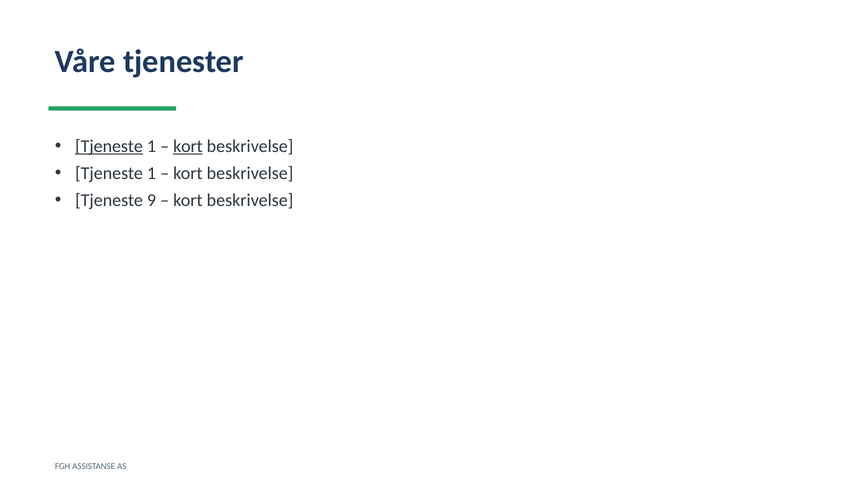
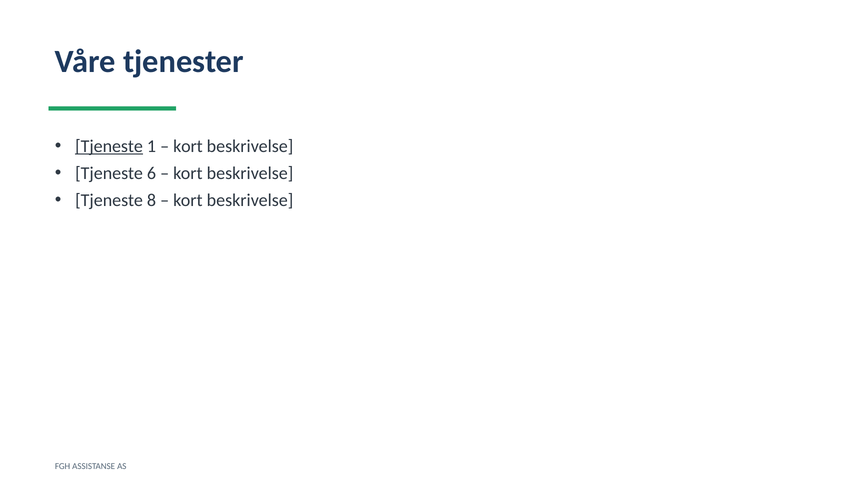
kort underline: present -> none (188, 146)
1: 1 -> 6 (151, 173)
9: 9 -> 8 (151, 200)
